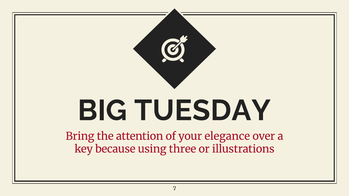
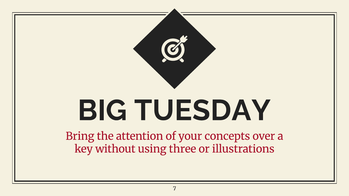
elegance: elegance -> concepts (227, 136)
because: because -> without (115, 149)
